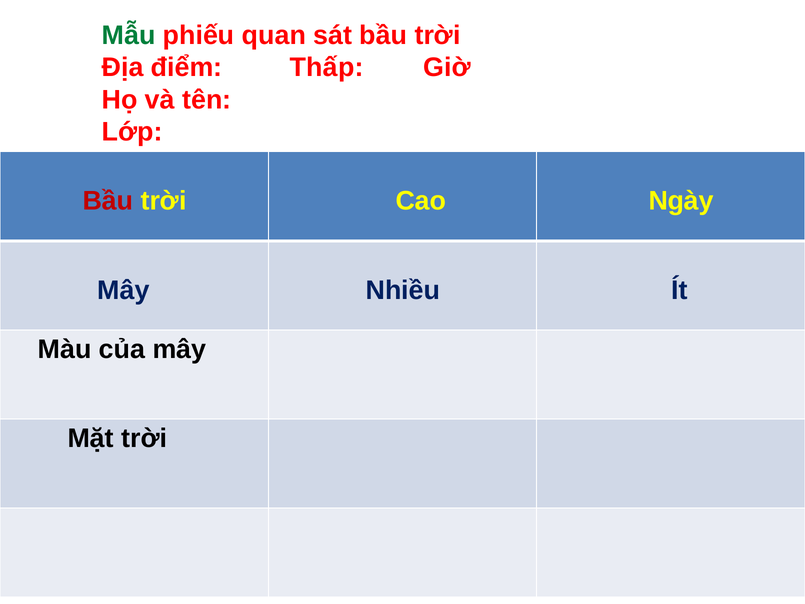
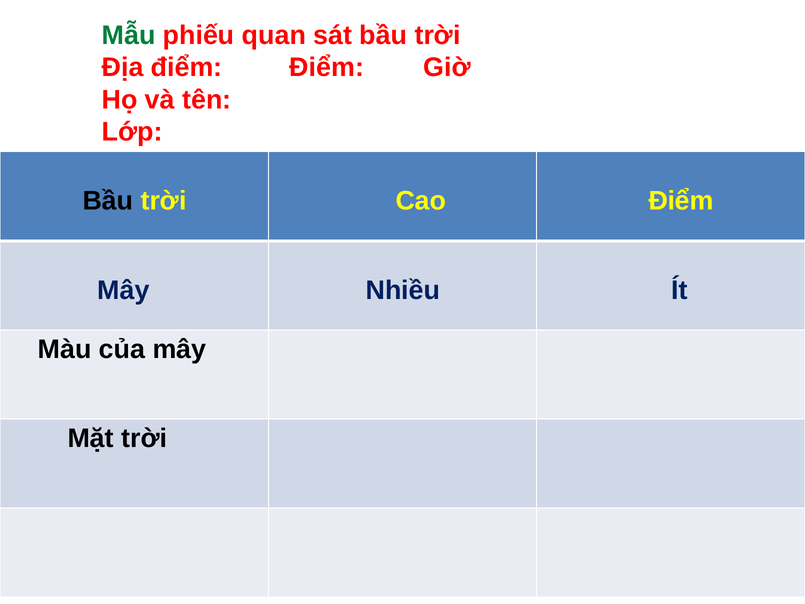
điểm Thấp: Thấp -> Điểm (327, 68)
Bầu colour: red -> black (108, 201)
Cao Ngày: Ngày -> Điểm (681, 201)
